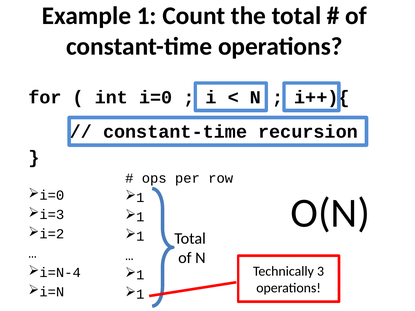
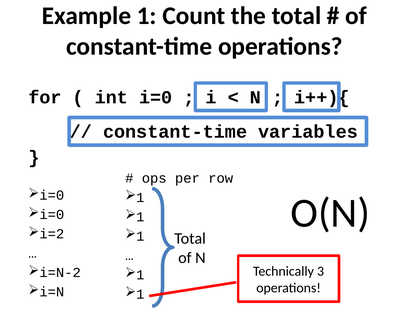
recursion: recursion -> variables (308, 132)
i=3: i=3 -> i=0 (52, 215)
i=N-4: i=N-4 -> i=N-2 (60, 273)
